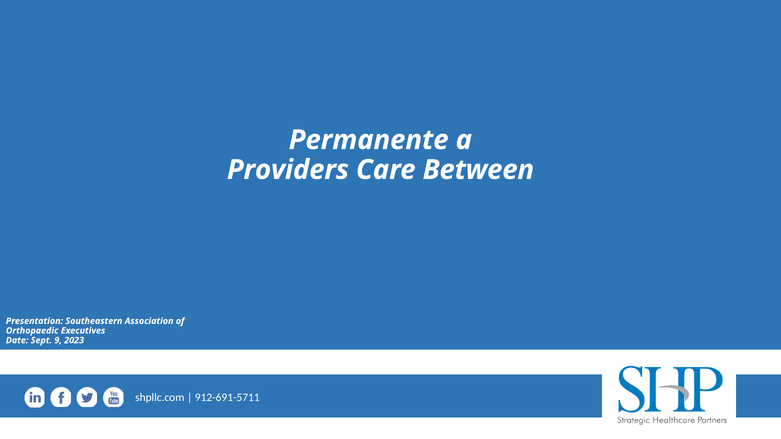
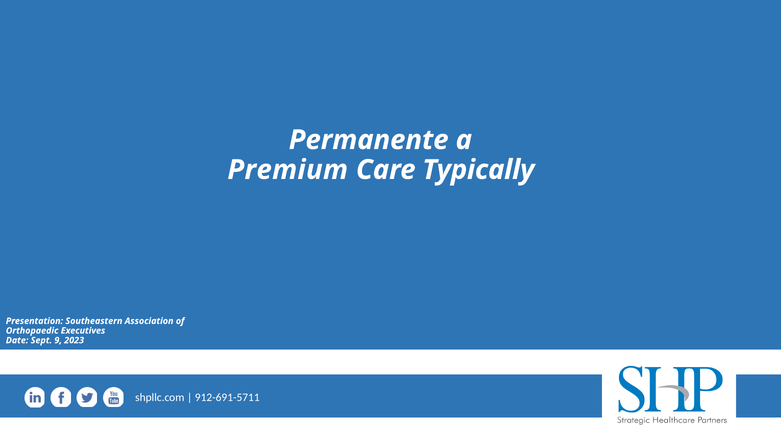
Providers: Providers -> Premium (288, 170)
Between: Between -> Typically (478, 170)
